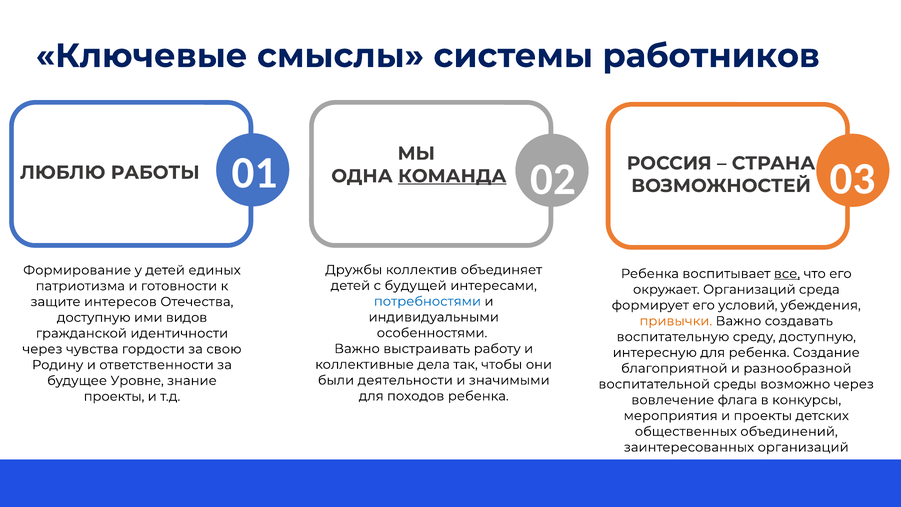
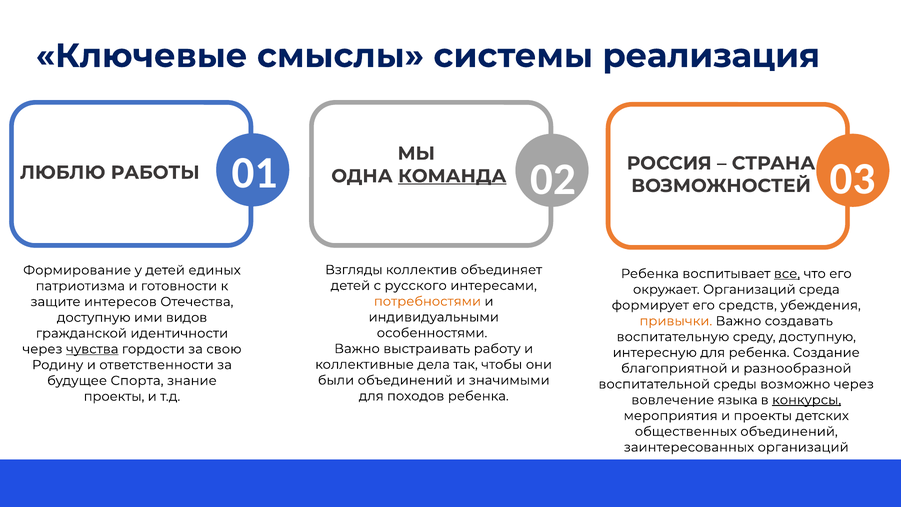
работников: работников -> реализация (711, 56)
Дружбы: Дружбы -> Взгляды (354, 270)
будущей: будущей -> русского (416, 285)
потребностями colour: blue -> orange (427, 301)
условий: условий -> средств (748, 305)
чувства underline: none -> present (92, 349)
были деятельности: деятельности -> объединений (405, 380)
Уровне: Уровне -> Спорта (137, 381)
флага: флага -> языка (738, 400)
конкурсы underline: none -> present (807, 400)
